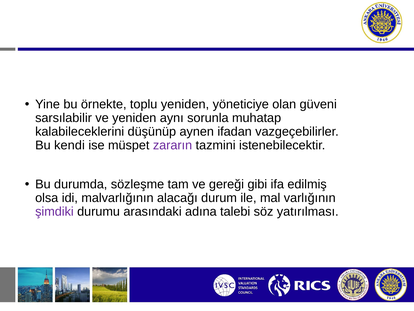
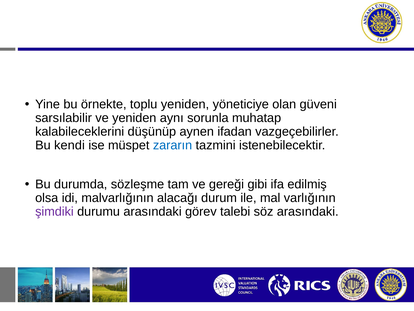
zararın colour: purple -> blue (173, 145)
adına: adına -> görev (201, 211)
söz yatırılması: yatırılması -> arasındaki (308, 211)
